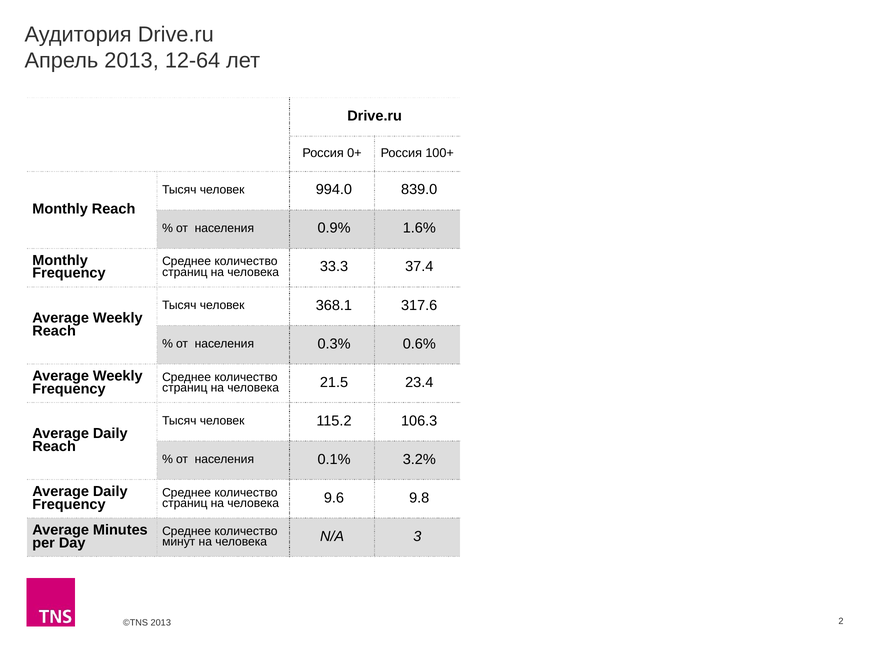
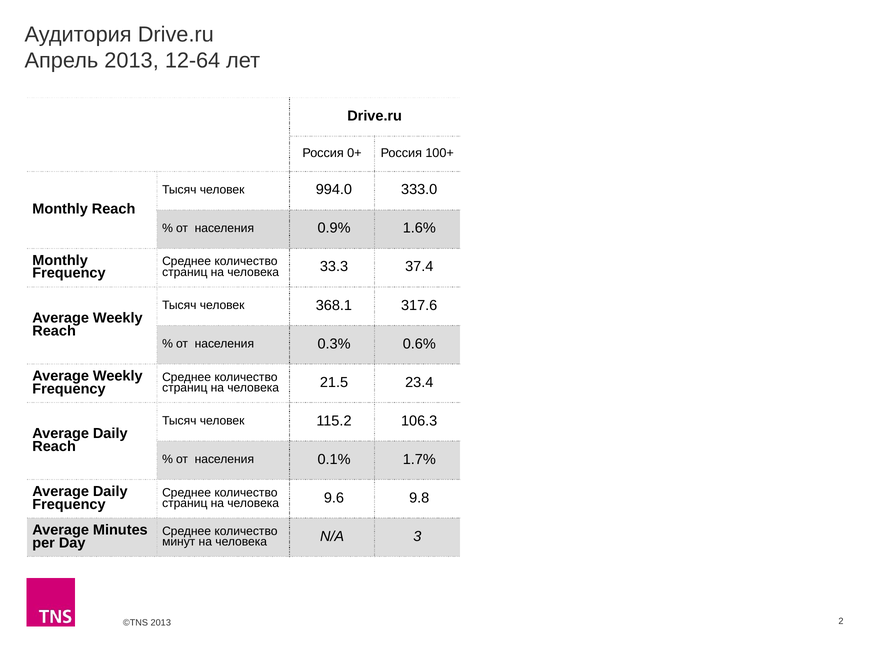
839.0: 839.0 -> 333.0 (419, 190)
3.2%: 3.2% -> 1.7% (419, 460)
